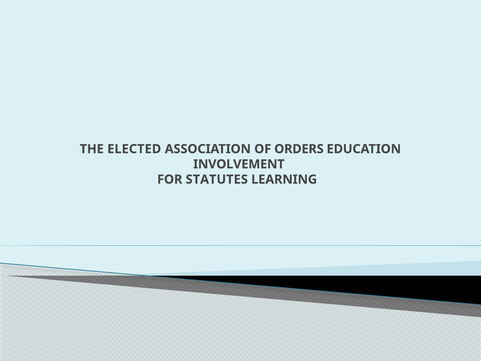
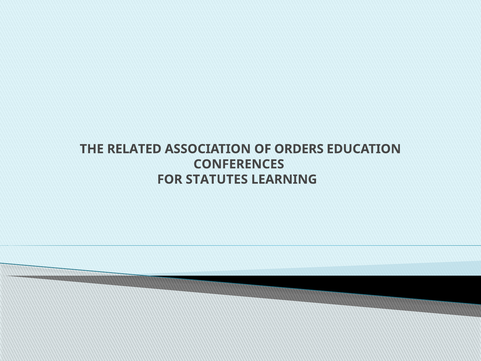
ELECTED: ELECTED -> RELATED (134, 149)
INVOLVEMENT: INVOLVEMENT -> CONFERENCES (239, 164)
